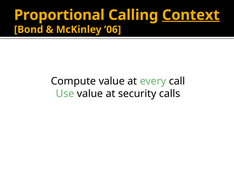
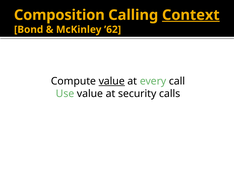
Proportional: Proportional -> Composition (59, 15)
’06: ’06 -> ’62 (113, 29)
value underline: none -> present (112, 81)
